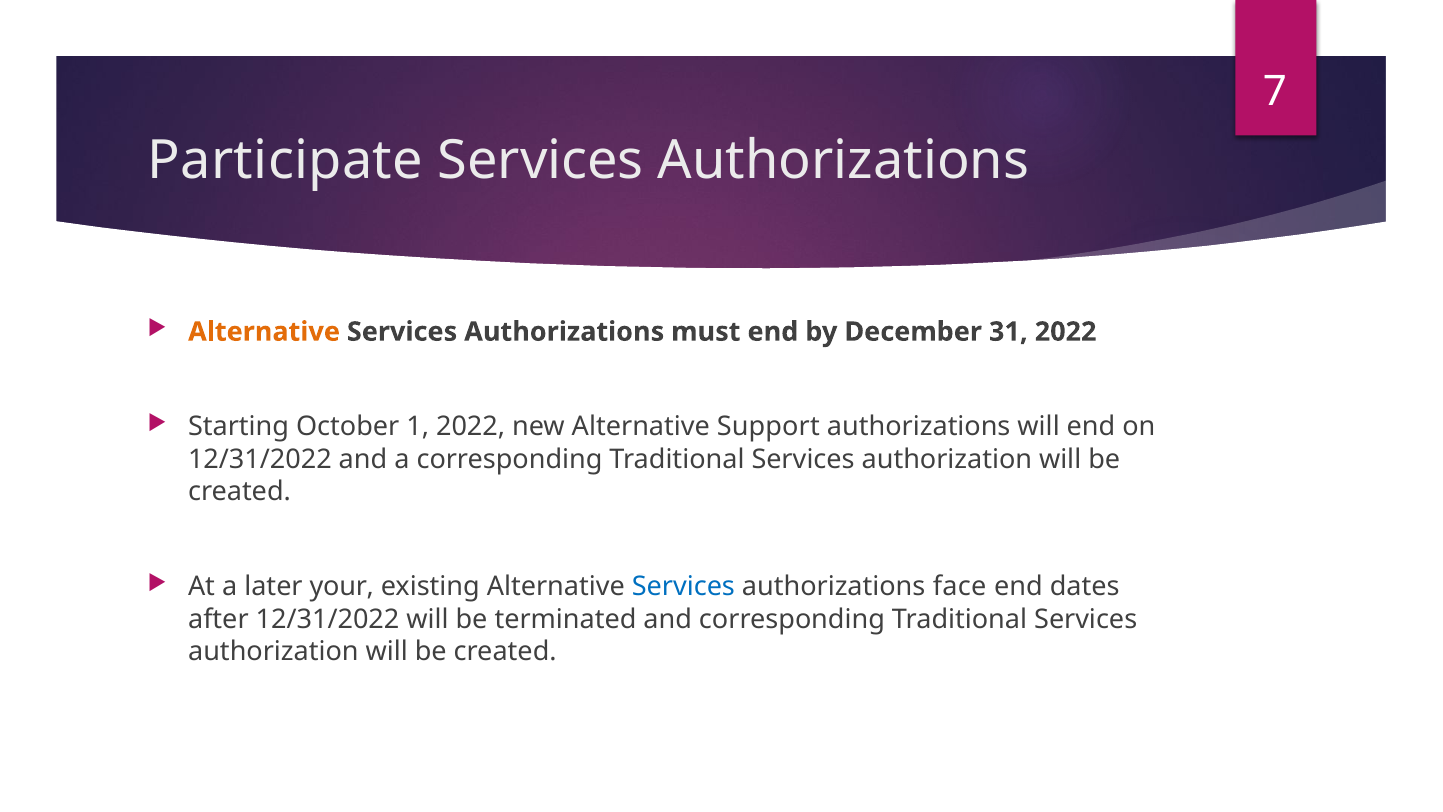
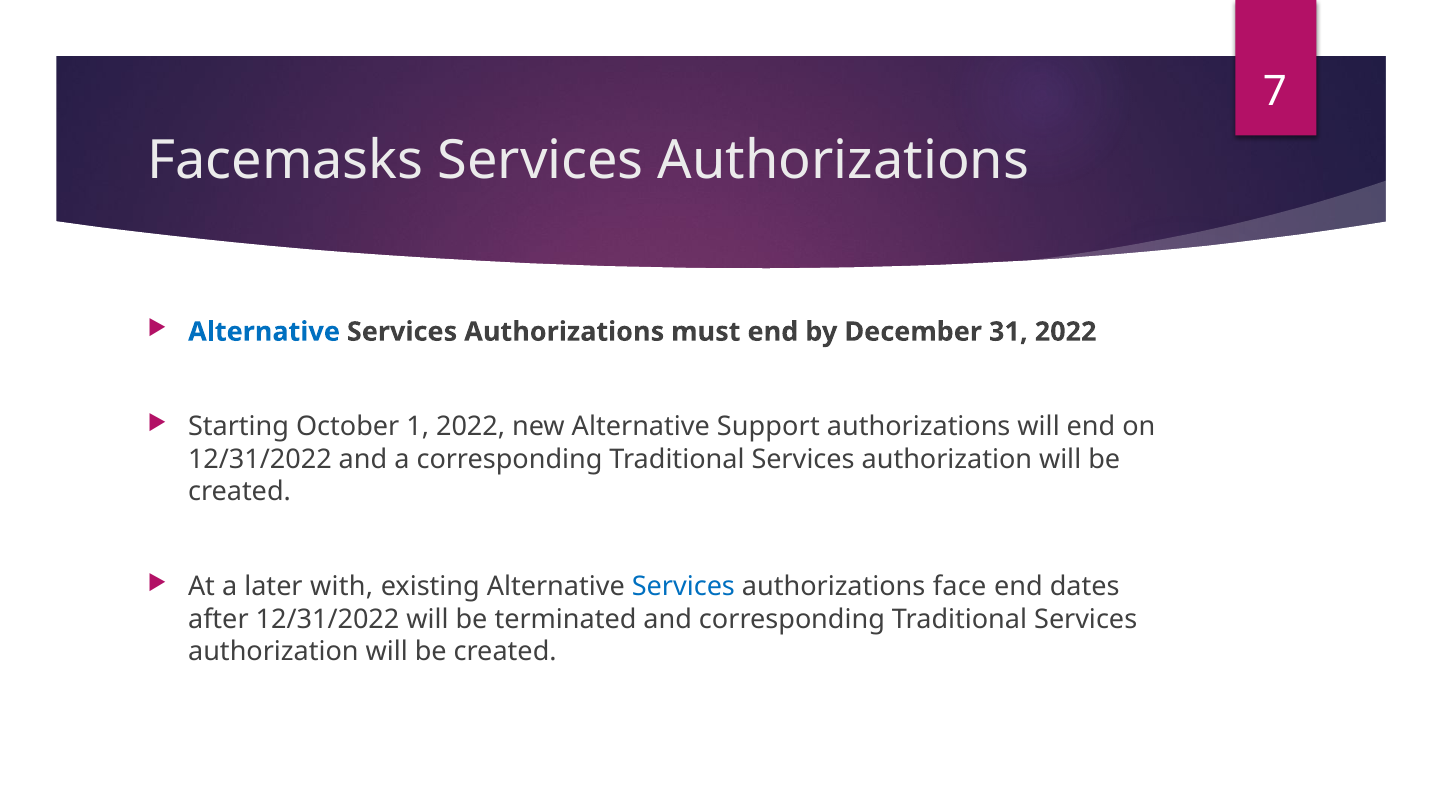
Participate: Participate -> Facemasks (286, 161)
Alternative colour: orange -> blue (264, 332)
your: your -> with (342, 587)
